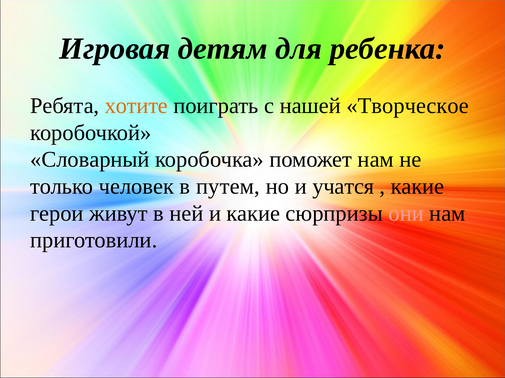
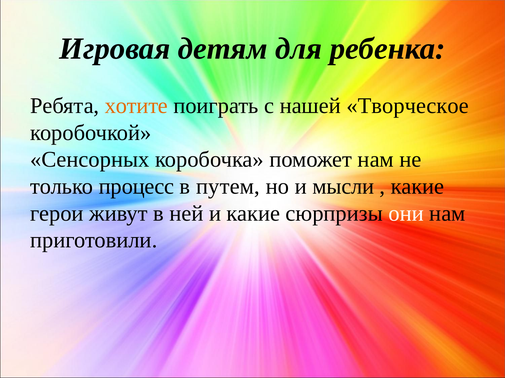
Словарный: Словарный -> Сенсорных (90, 160)
человек: человек -> процесс (136, 187)
учатся: учатся -> мысли (343, 187)
они colour: pink -> white (406, 214)
